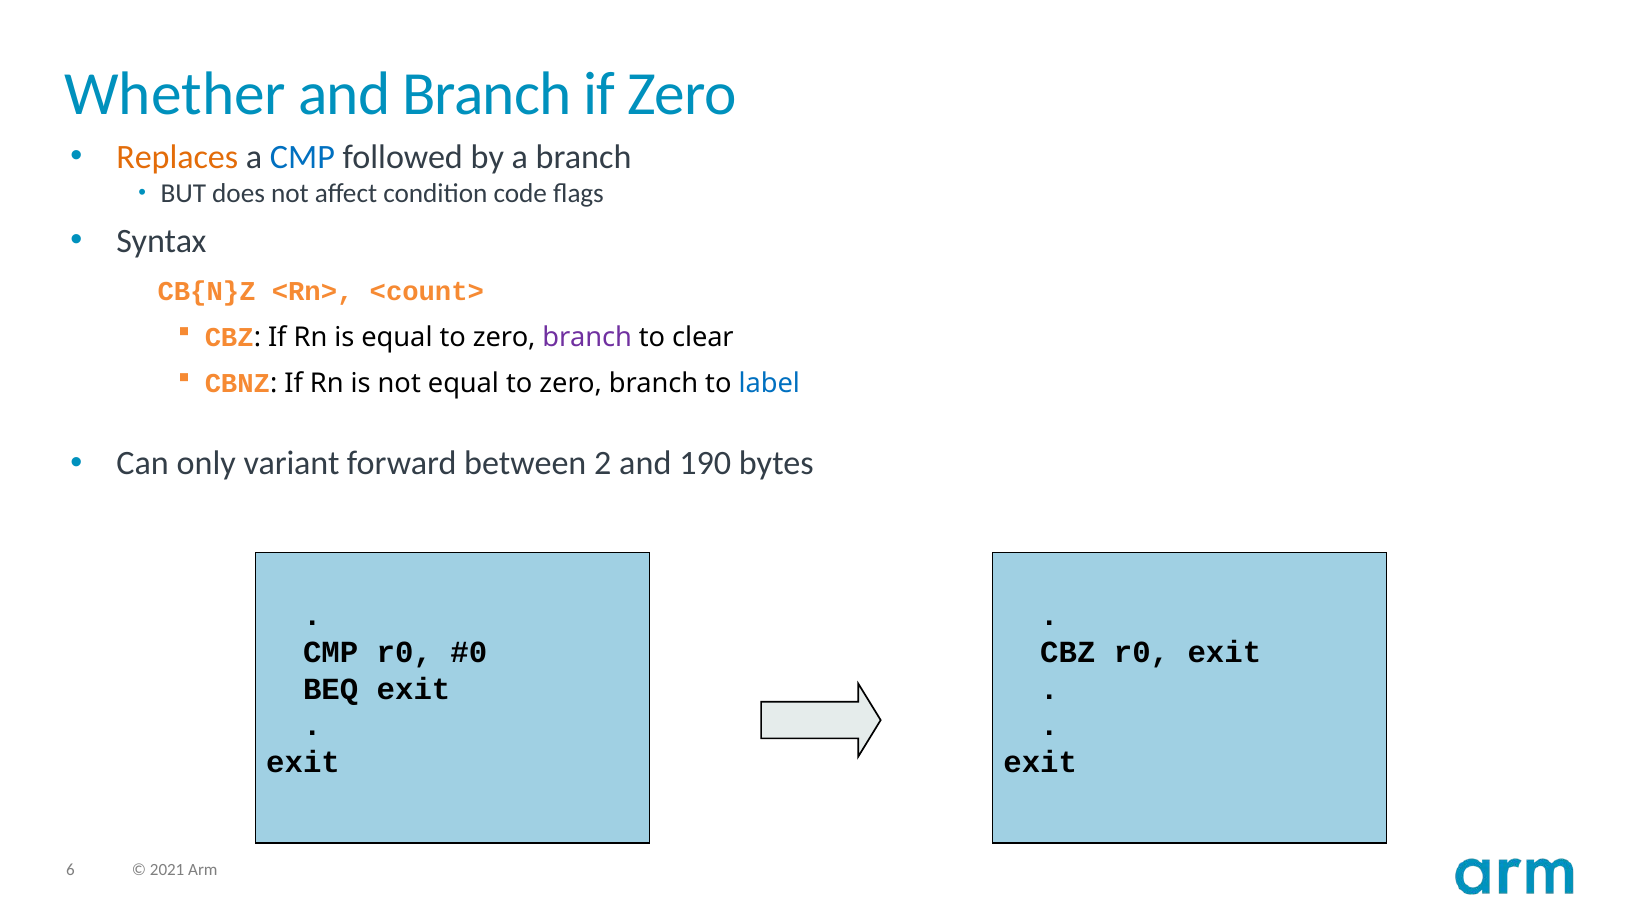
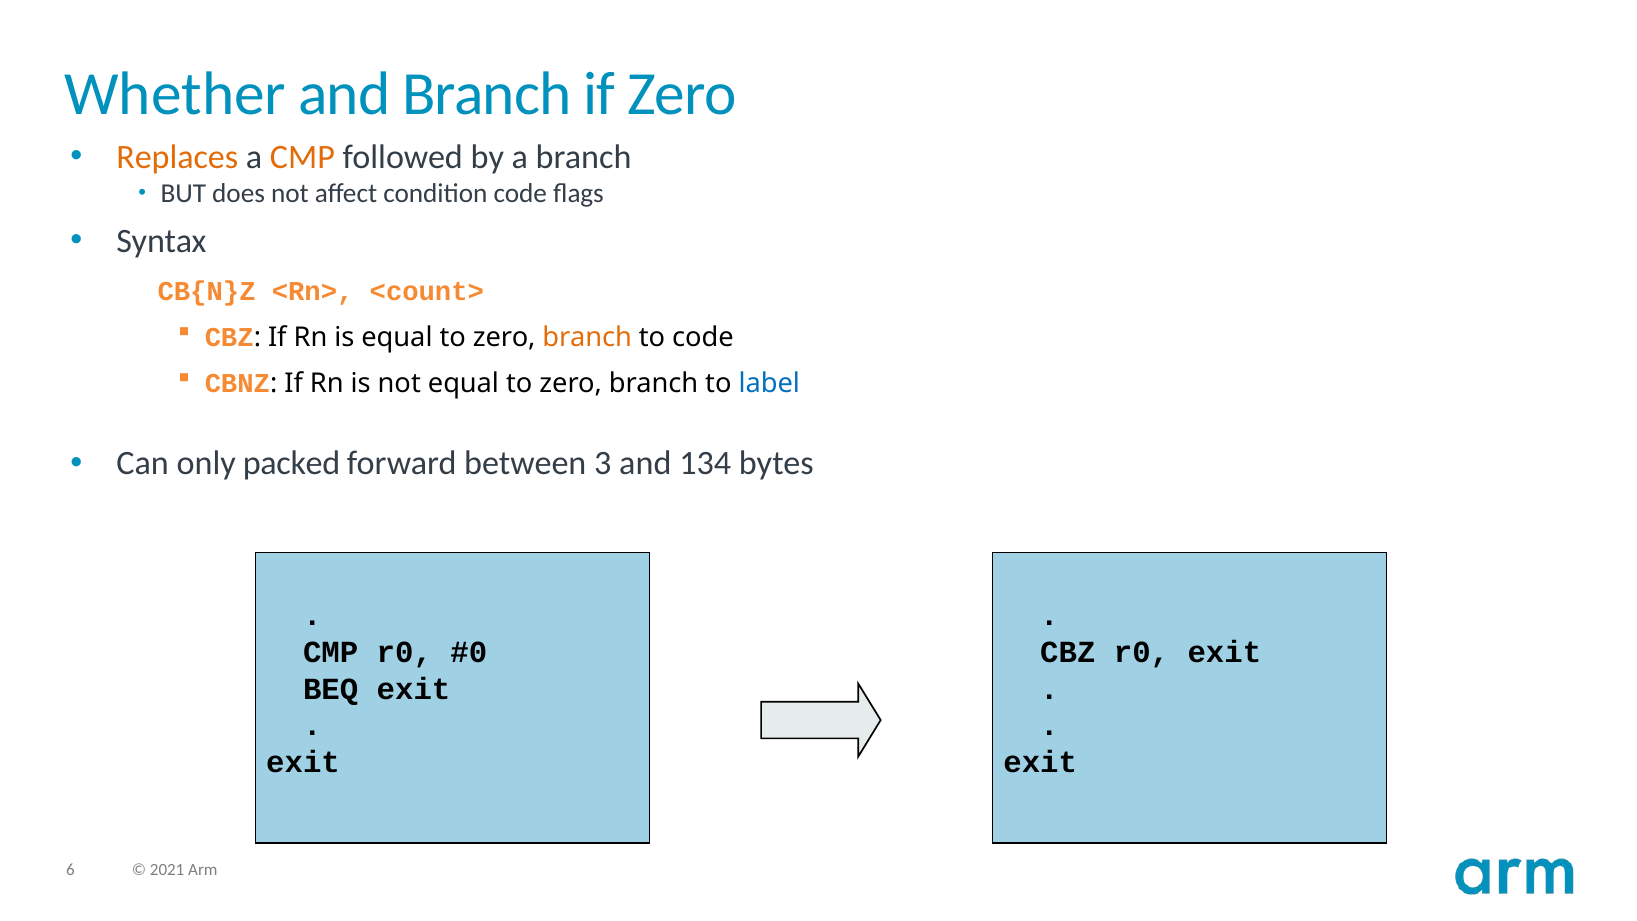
CMP colour: blue -> orange (302, 158)
branch colour: purple -> orange (587, 337)
to clear: clear -> code (703, 337)
variant: variant -> packed (292, 464)
2: 2 -> 3 (603, 464)
190: 190 -> 134 (705, 464)
